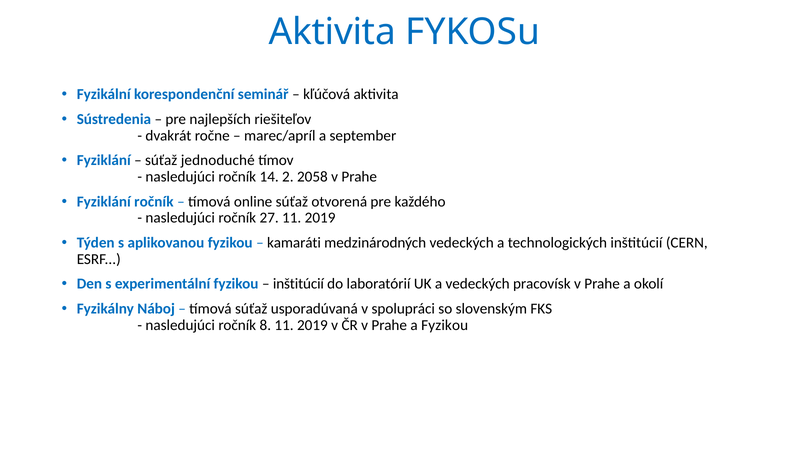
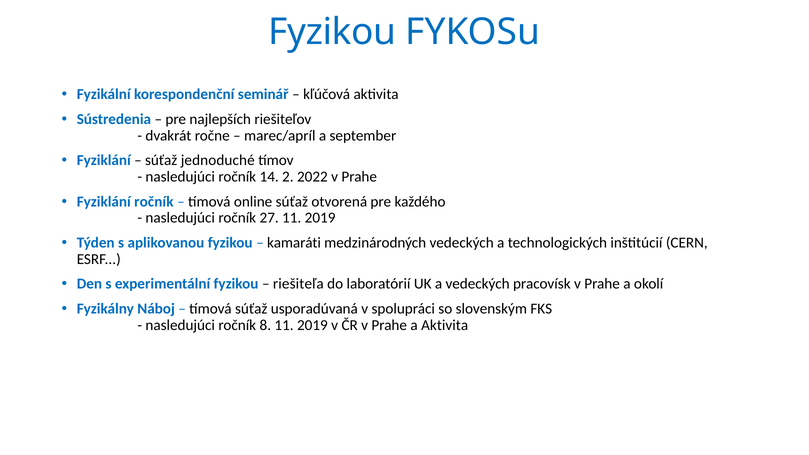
Aktivita: Aktivita -> Fyzikou (332, 32)
2058: 2058 -> 2022 (312, 177)
inštitúcií: inštitúcií -> riešiteľa (298, 284)
a Fyzikou: Fyzikou -> Aktivita (445, 325)
